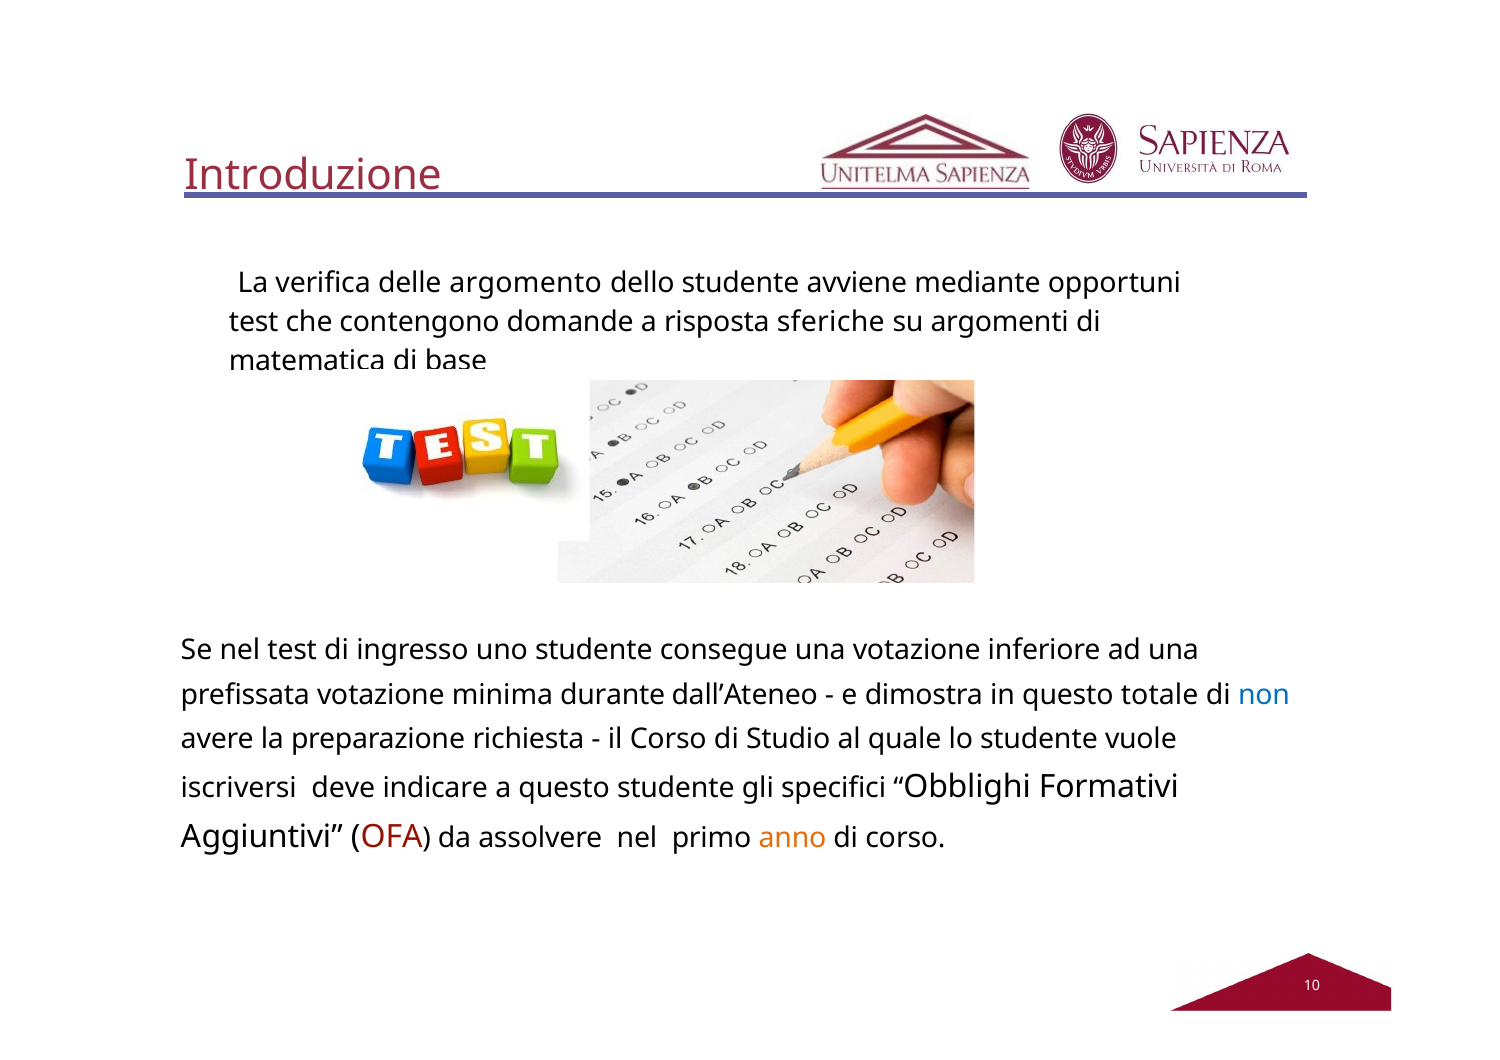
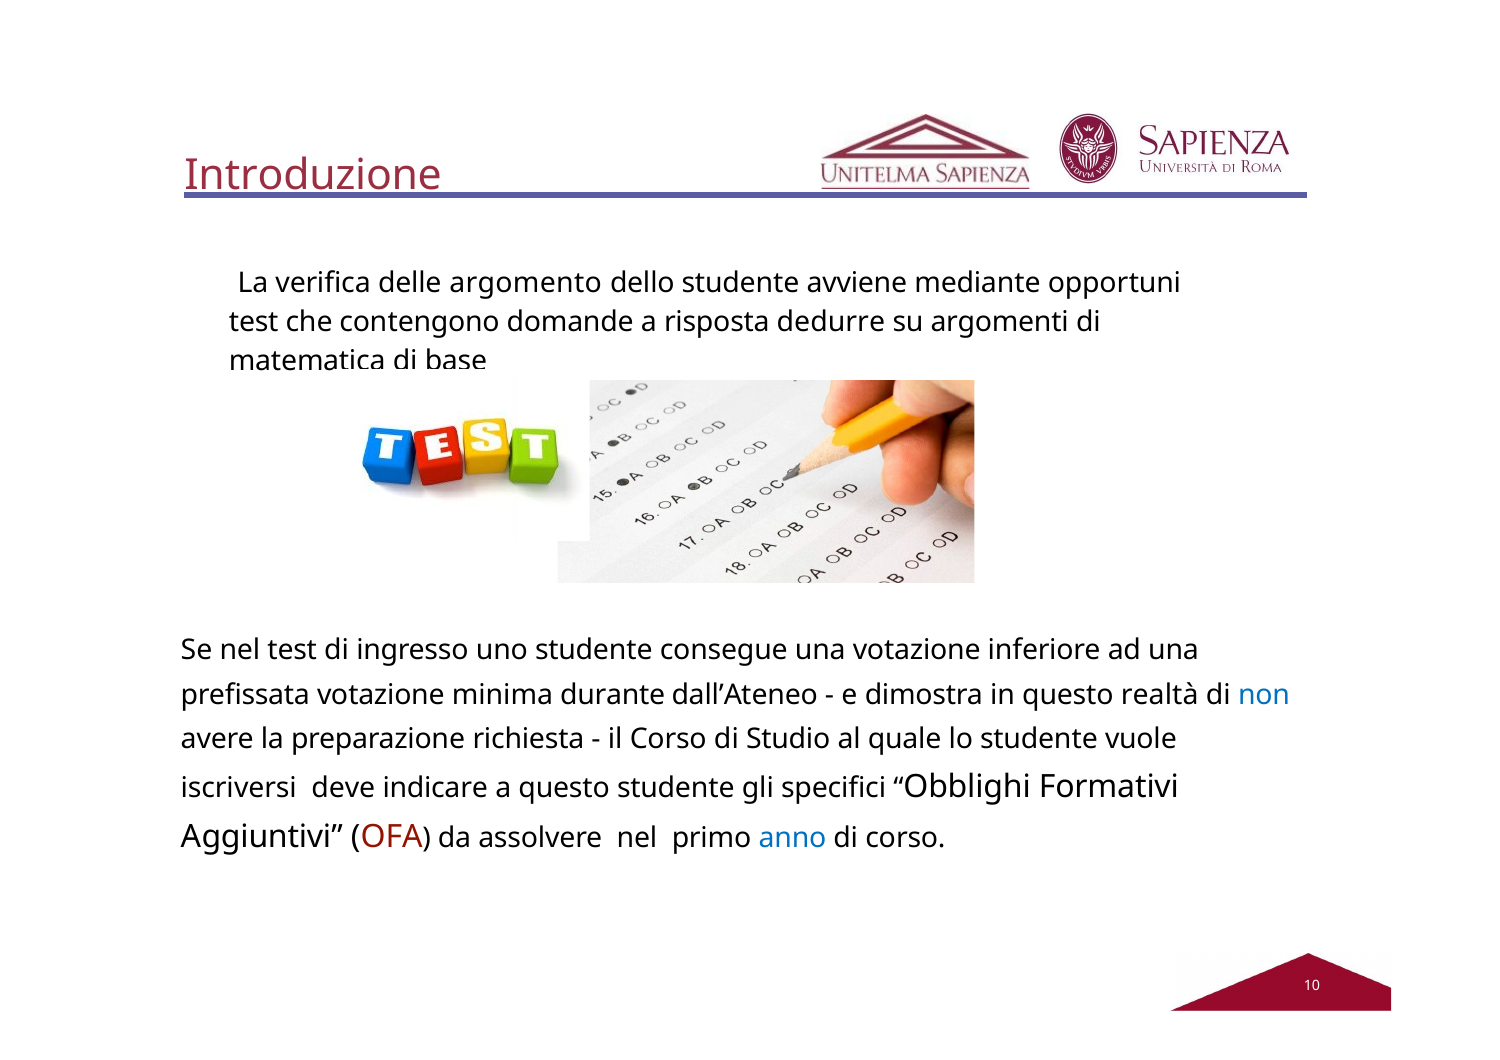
sferiche: sferiche -> dedurre (831, 322)
totale: totale -> realtà (1160, 695)
anno colour: orange -> blue (792, 838)
